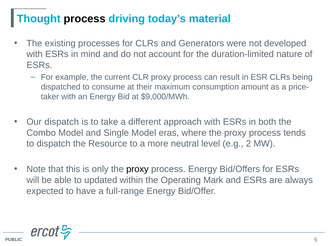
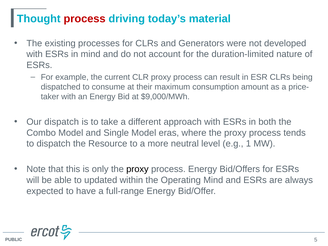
process colour: black -> red (85, 19)
2: 2 -> 1 (248, 144)
Operating Mark: Mark -> Mind (213, 180)
